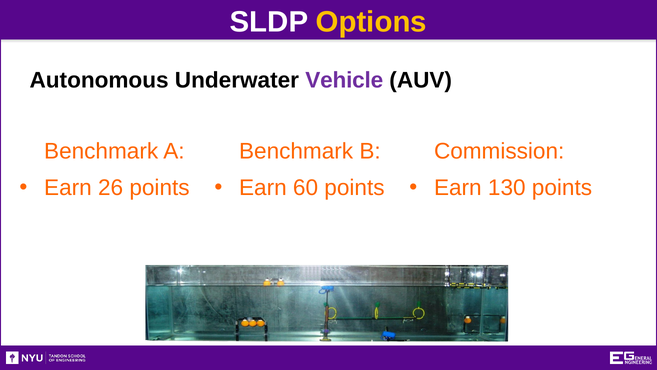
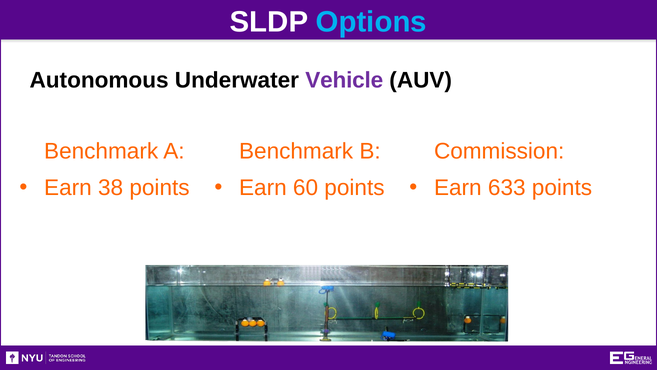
Options colour: yellow -> light blue (371, 22)
26: 26 -> 38 (111, 188)
130: 130 -> 633 (507, 188)
